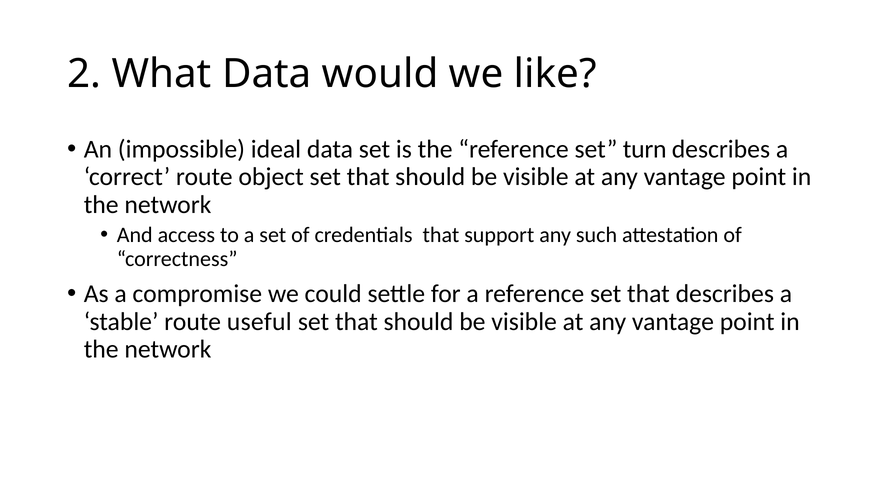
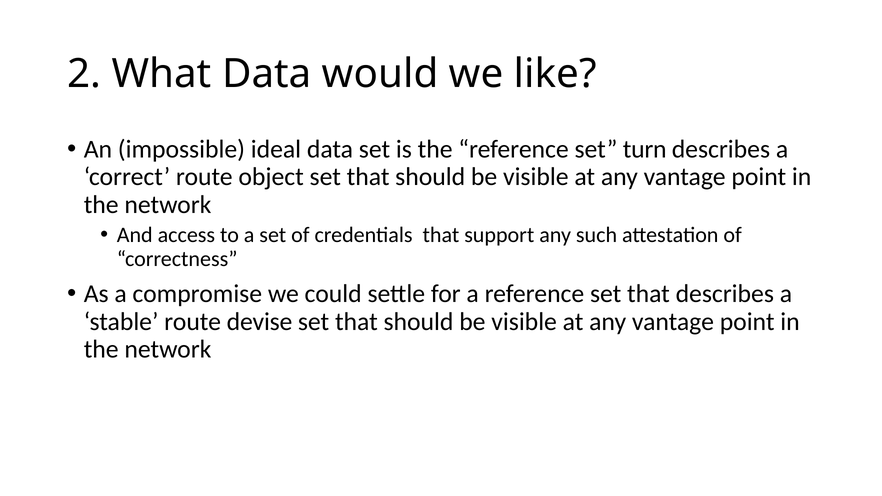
useful: useful -> devise (260, 322)
